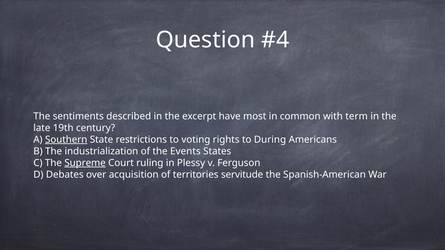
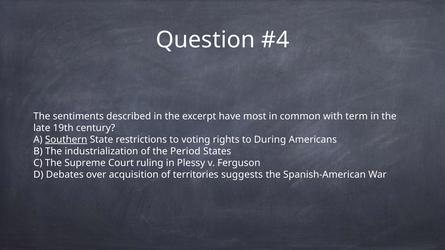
Events: Events -> Period (185, 151)
Supreme underline: present -> none (85, 163)
servitude: servitude -> suggests (242, 175)
